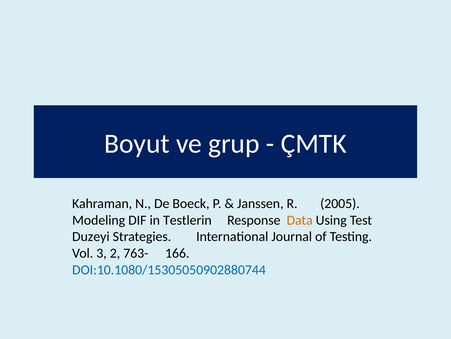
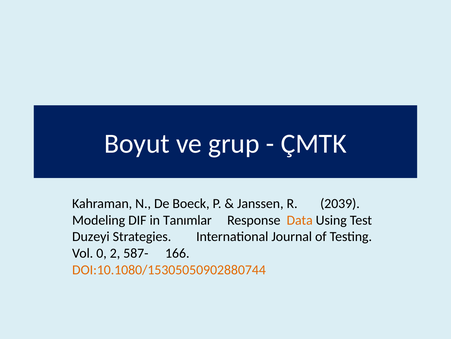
2005: 2005 -> 2039 (340, 203)
Testlerin: Testlerin -> Tanımlar (187, 220)
3: 3 -> 0 (102, 253)
763-: 763- -> 587- (136, 253)
DOI:10.1080/15305050902880744 colour: blue -> orange (169, 269)
